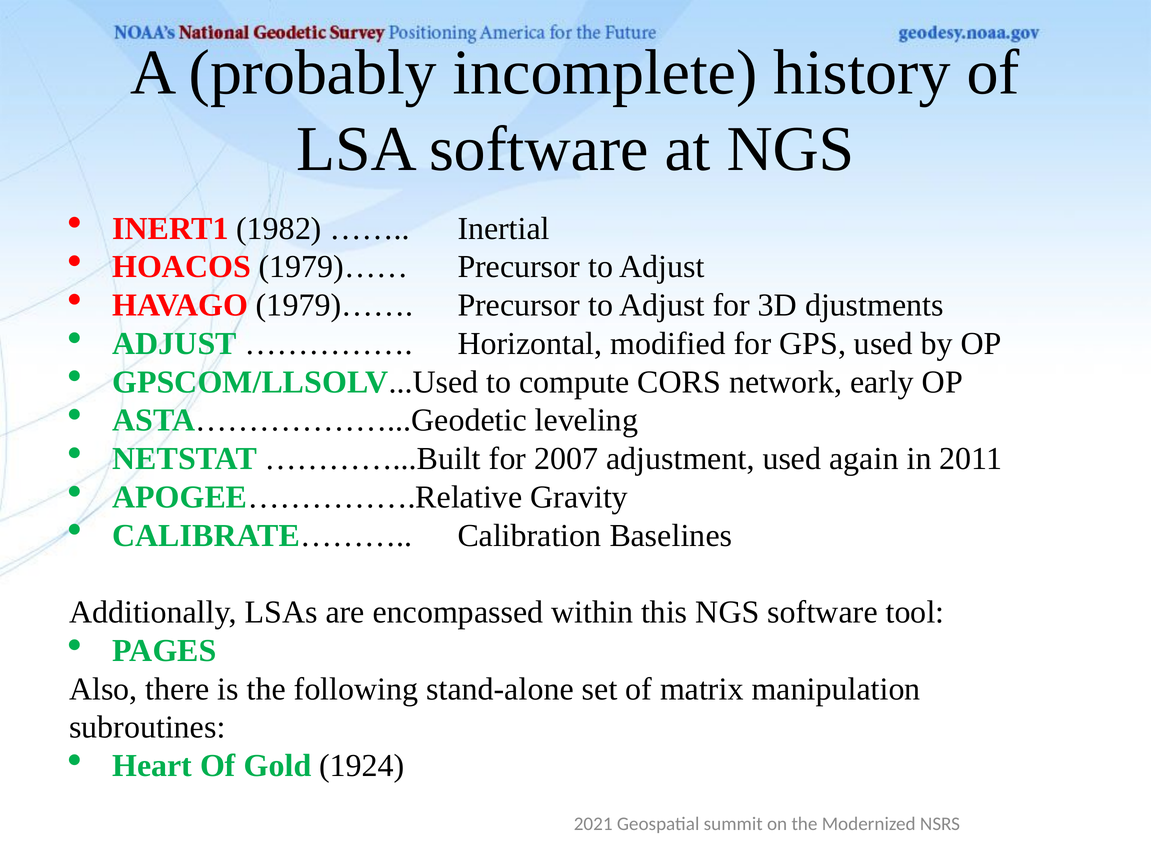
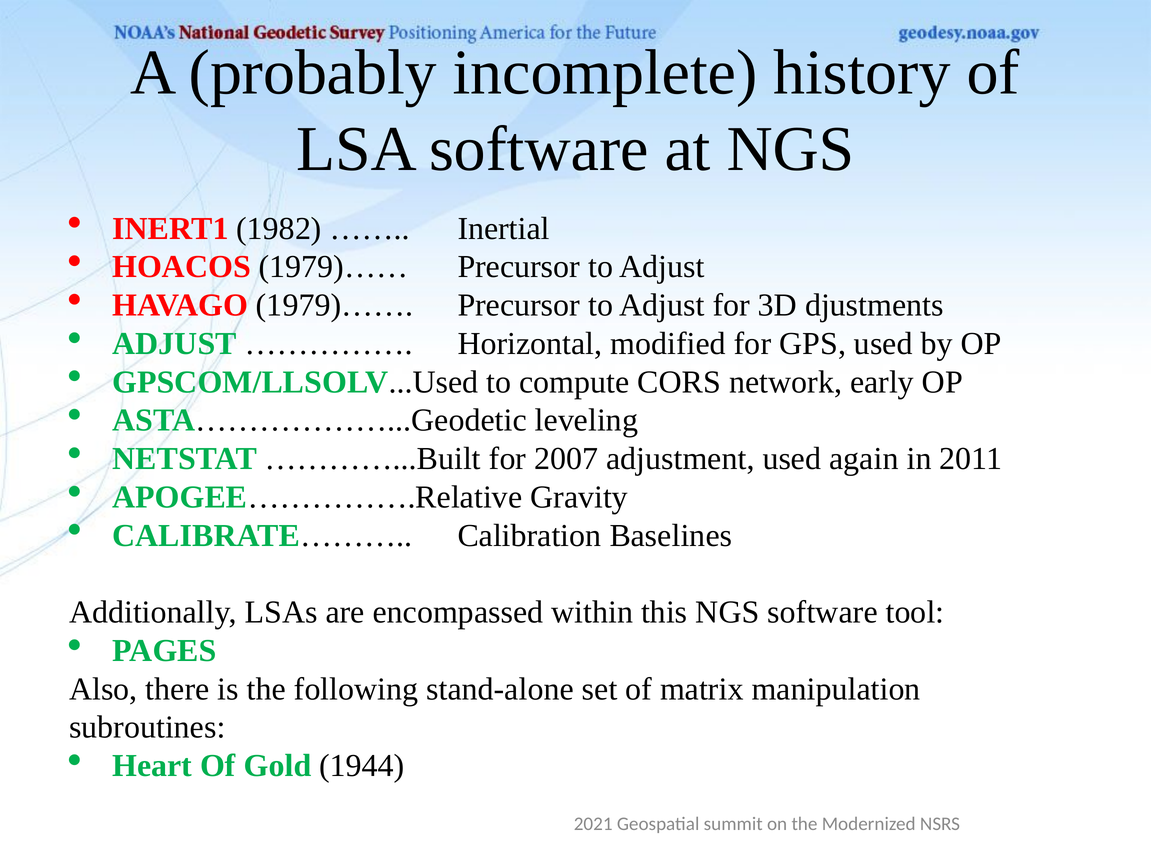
1924: 1924 -> 1944 (362, 766)
